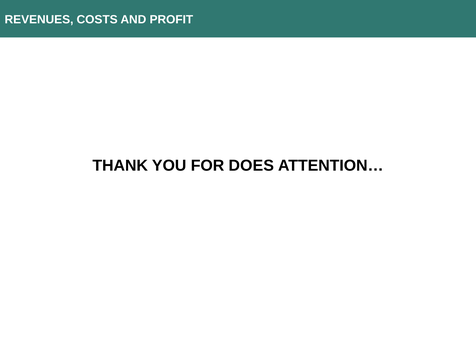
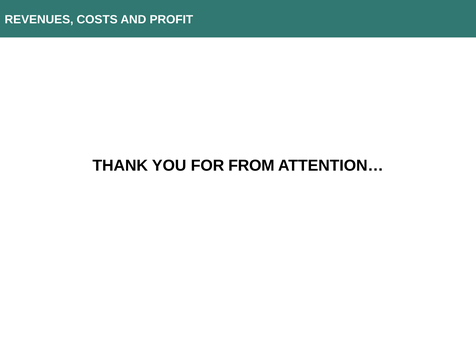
DOES: DOES -> FROM (251, 166)
